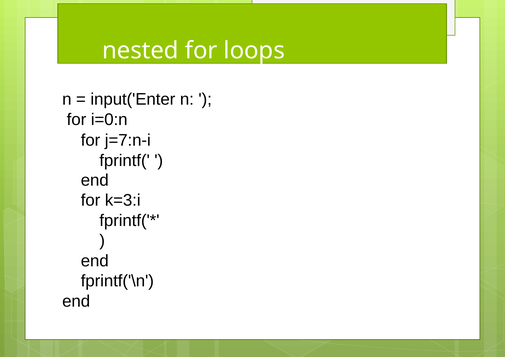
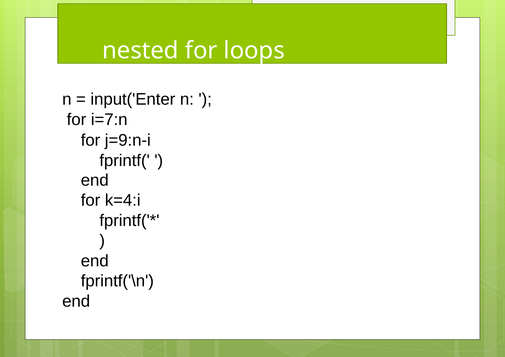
i=0:n: i=0:n -> i=7:n (109, 120)
j=7:n-i: j=7:n-i -> j=9:n-i (128, 140)
k=3:i: k=3:i -> k=4:i (123, 200)
